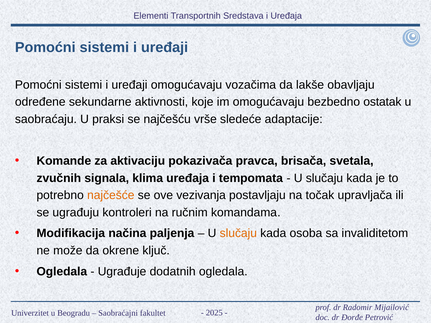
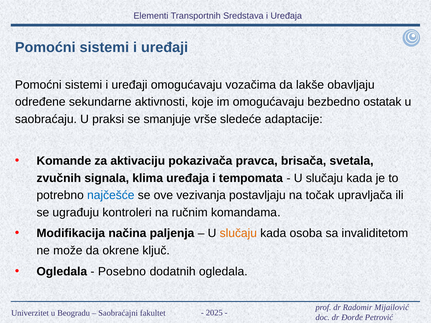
najčešću: najčešću -> smanjuje (167, 119)
najčešće colour: orange -> blue (111, 195)
Ugrađuje: Ugrađuje -> Posebno (122, 272)
